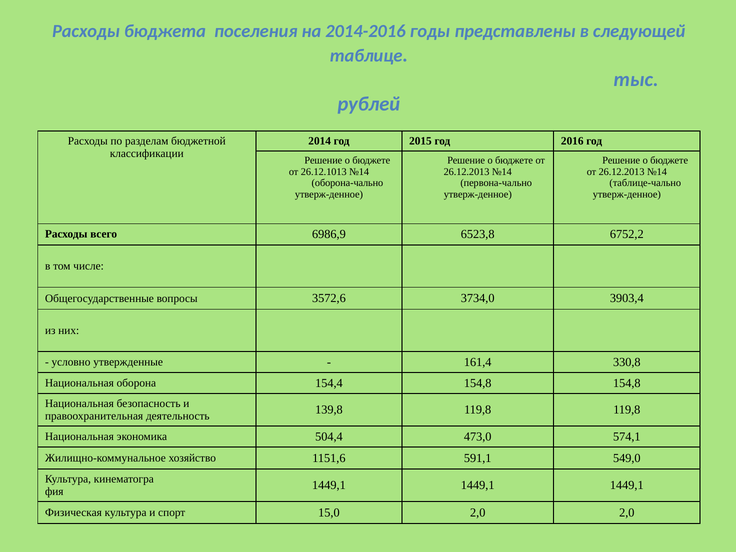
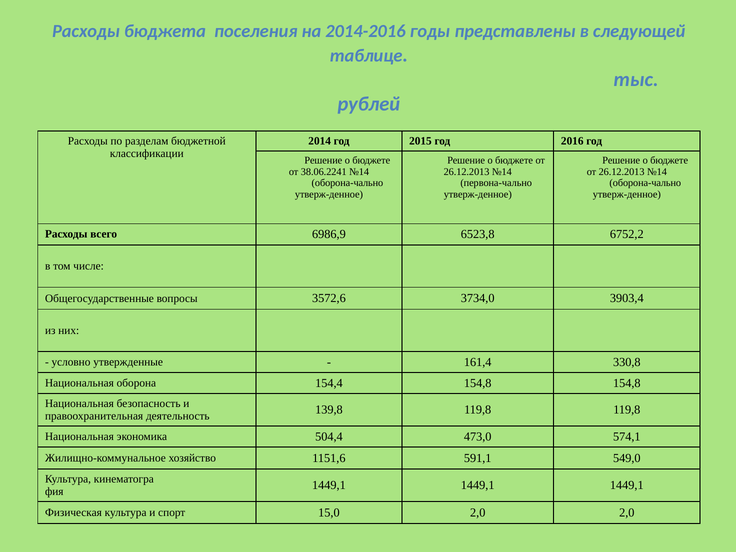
26.12.1013: 26.12.1013 -> 38.06.2241 (324, 172)
таблице-чально: таблице-чально -> оборона-чально (645, 183)
